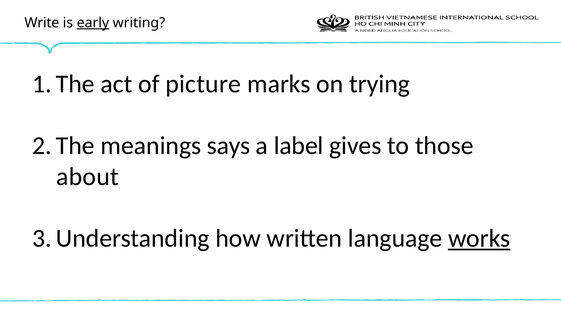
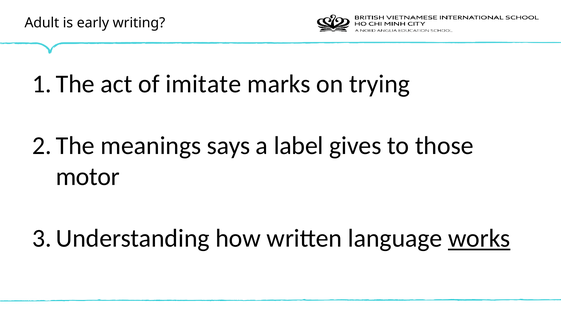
Write: Write -> Adult (42, 23)
early underline: present -> none (93, 23)
picture: picture -> imitate (203, 84)
about: about -> motor (88, 176)
